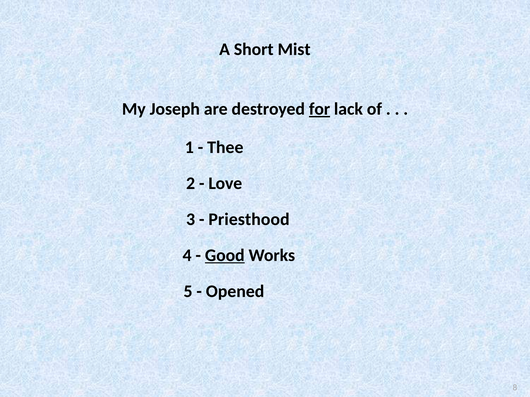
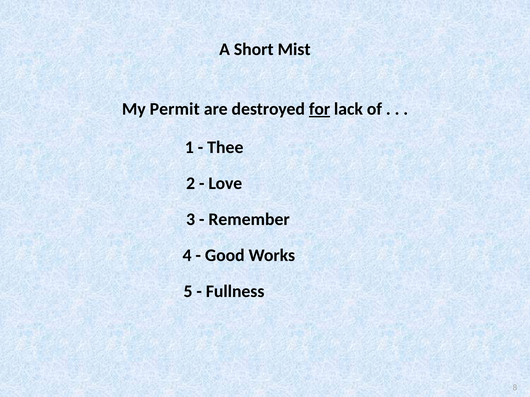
Joseph: Joseph -> Permit (175, 109)
Priesthood: Priesthood -> Remember (249, 220)
Good underline: present -> none (225, 256)
Opened: Opened -> Fullness (235, 292)
